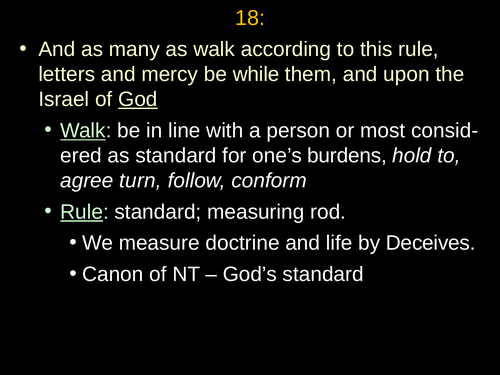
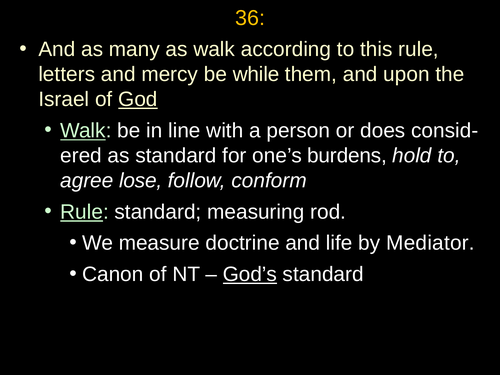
18: 18 -> 36 (250, 18)
most: most -> does (383, 131)
turn: turn -> lose (141, 181)
Deceives: Deceives -> Mediator (430, 243)
God’s underline: none -> present (250, 274)
